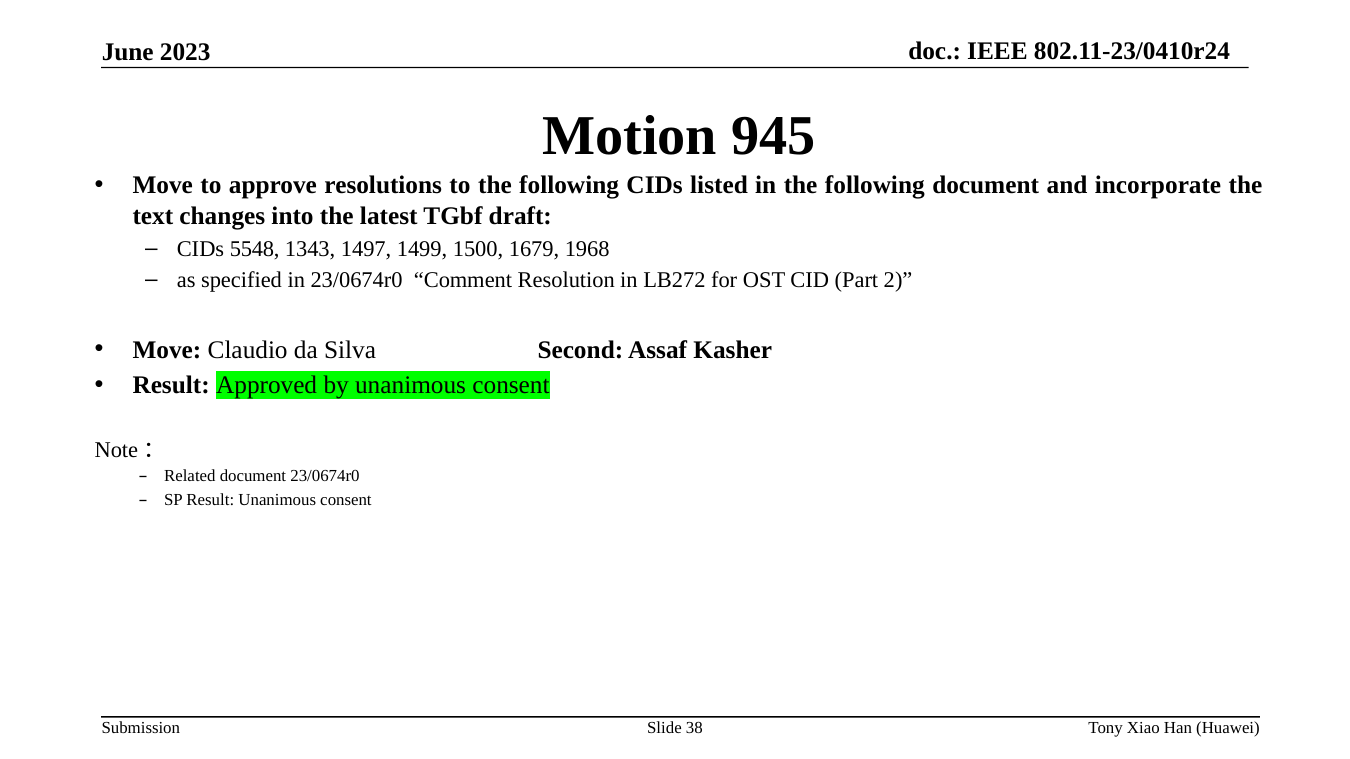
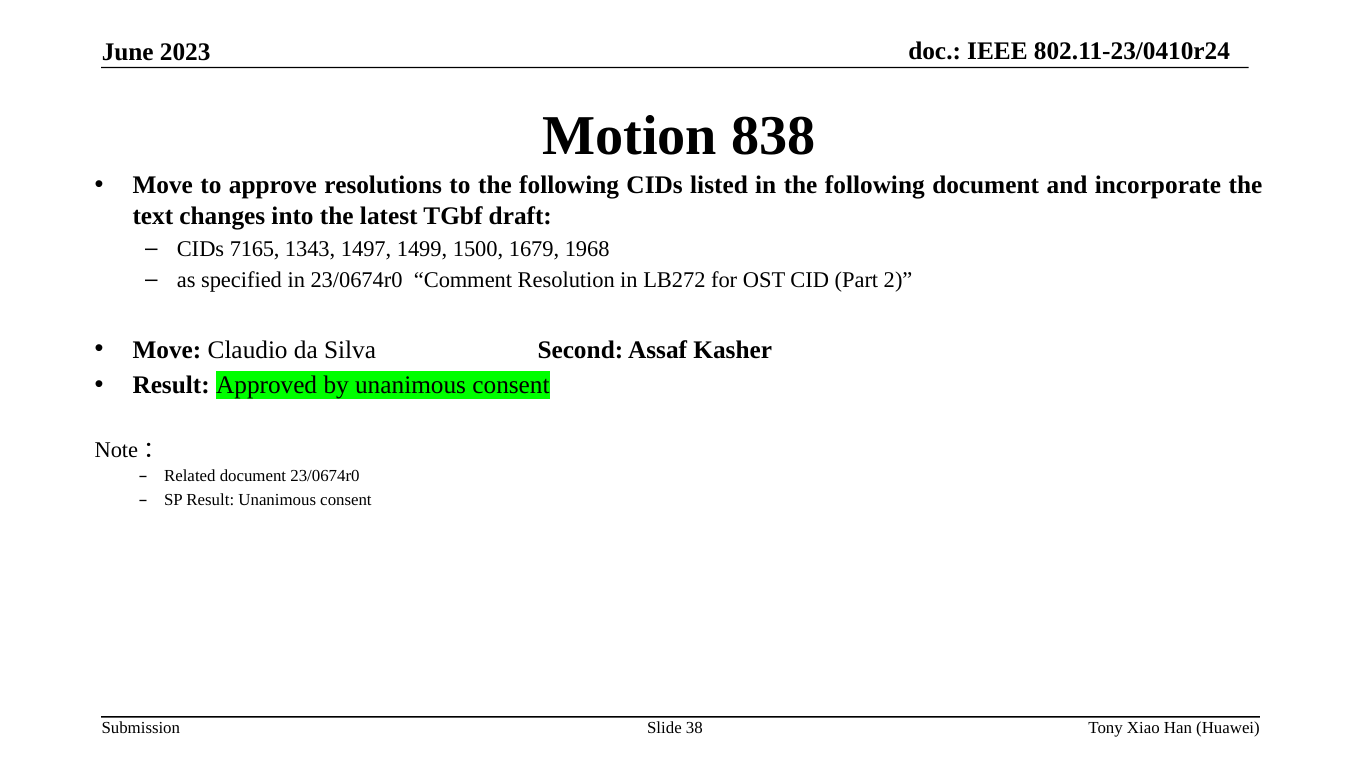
945: 945 -> 838 (773, 136)
5548: 5548 -> 7165 (255, 249)
